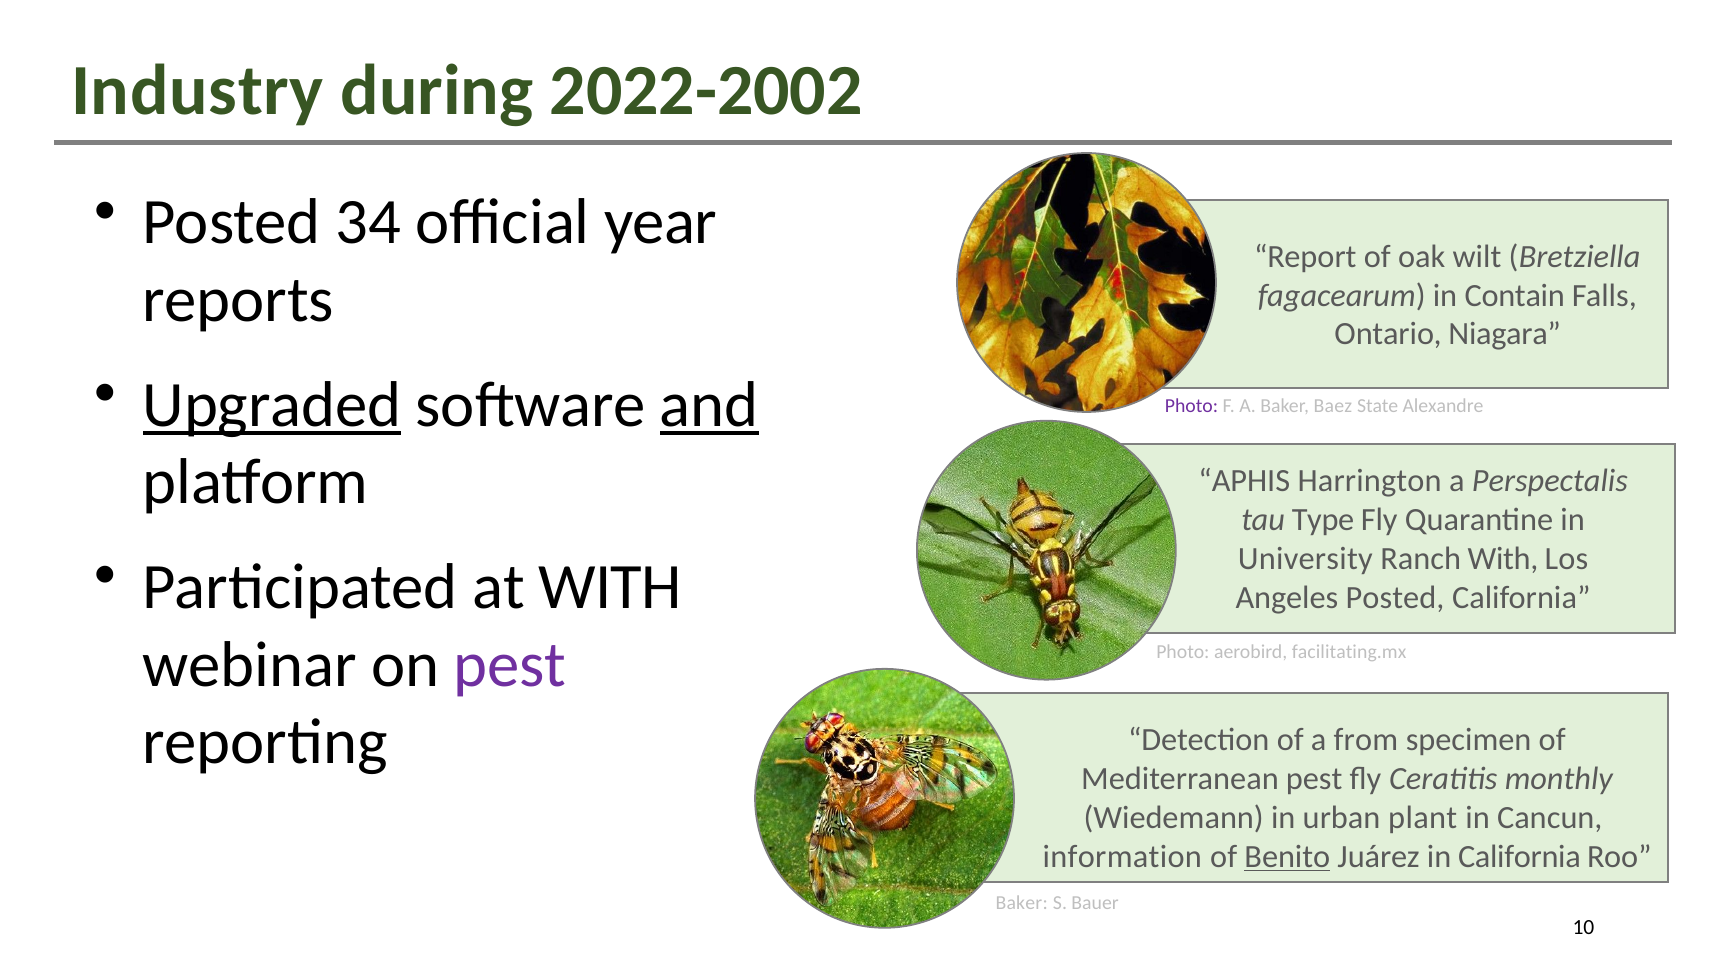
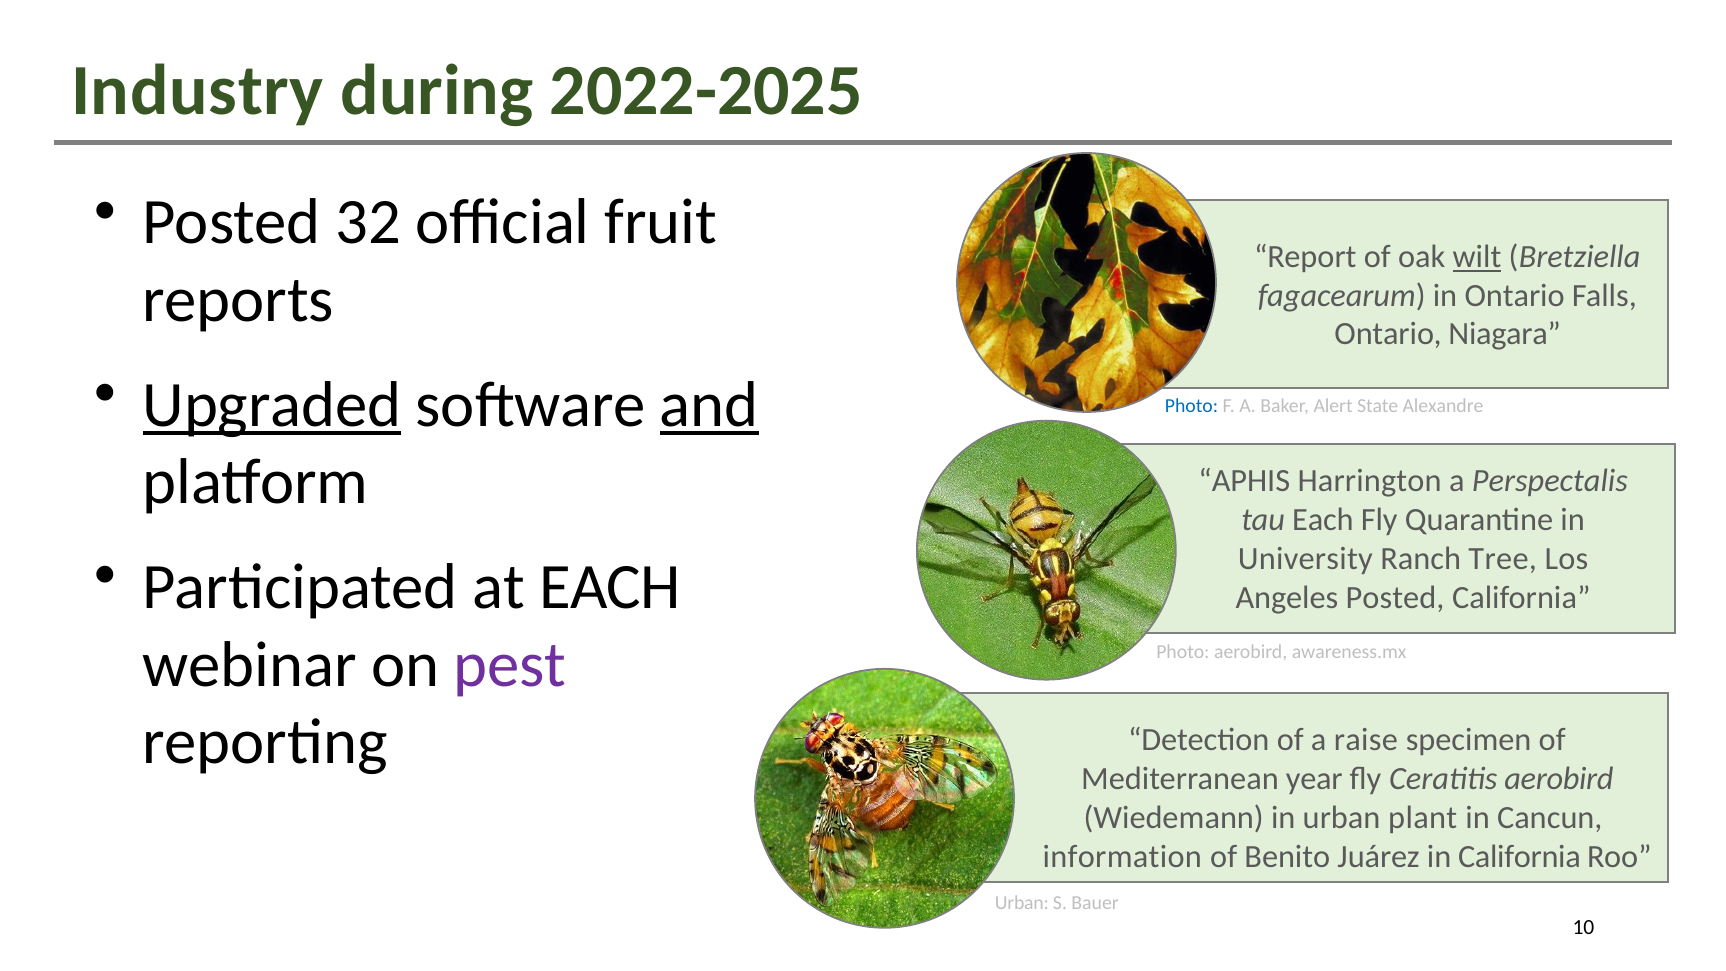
2022-2002: 2022-2002 -> 2022-2025 (706, 91)
34: 34 -> 32 (368, 222)
year: year -> fruit (661, 222)
wilt underline: none -> present (1477, 257)
in Contain: Contain -> Ontario (1515, 295)
Photo colour: purple -> blue (1192, 406)
Baez: Baez -> Alert (1333, 406)
tau Type: Type -> Each (1323, 520)
Ranch With: With -> Tree (1503, 559)
at WITH: WITH -> EACH (610, 587)
facilitating.mx: facilitating.mx -> awareness.mx (1349, 652)
from: from -> raise (1366, 740)
Mediterranean pest: pest -> year (1314, 779)
Ceratitis monthly: monthly -> aerobird (1559, 779)
Benito underline: present -> none (1287, 856)
Baker: Baker -> Urban (1022, 903)
